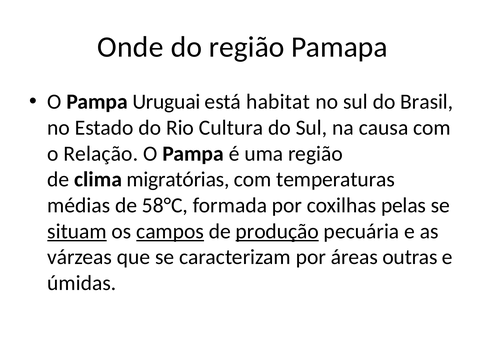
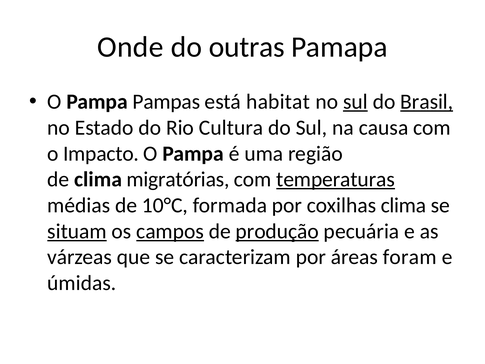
do região: região -> outras (247, 47)
Uruguai: Uruguai -> Pampas (166, 102)
sul underline: none -> present (355, 102)
Brasil underline: none -> present (427, 102)
Relação: Relação -> Impacto (101, 153)
temperaturas underline: none -> present (336, 179)
58°C: 58°C -> 10°C (165, 205)
coxilhas pelas: pelas -> clima (403, 205)
outras: outras -> foram (410, 257)
